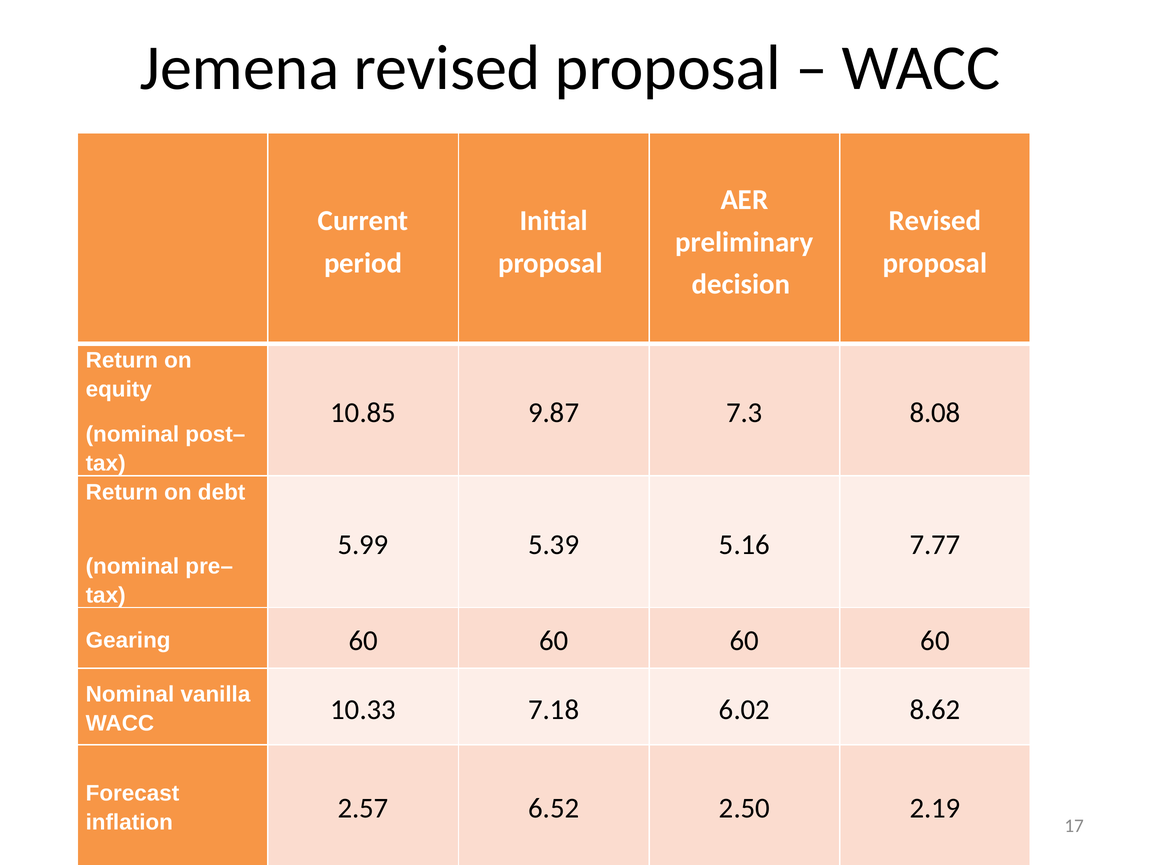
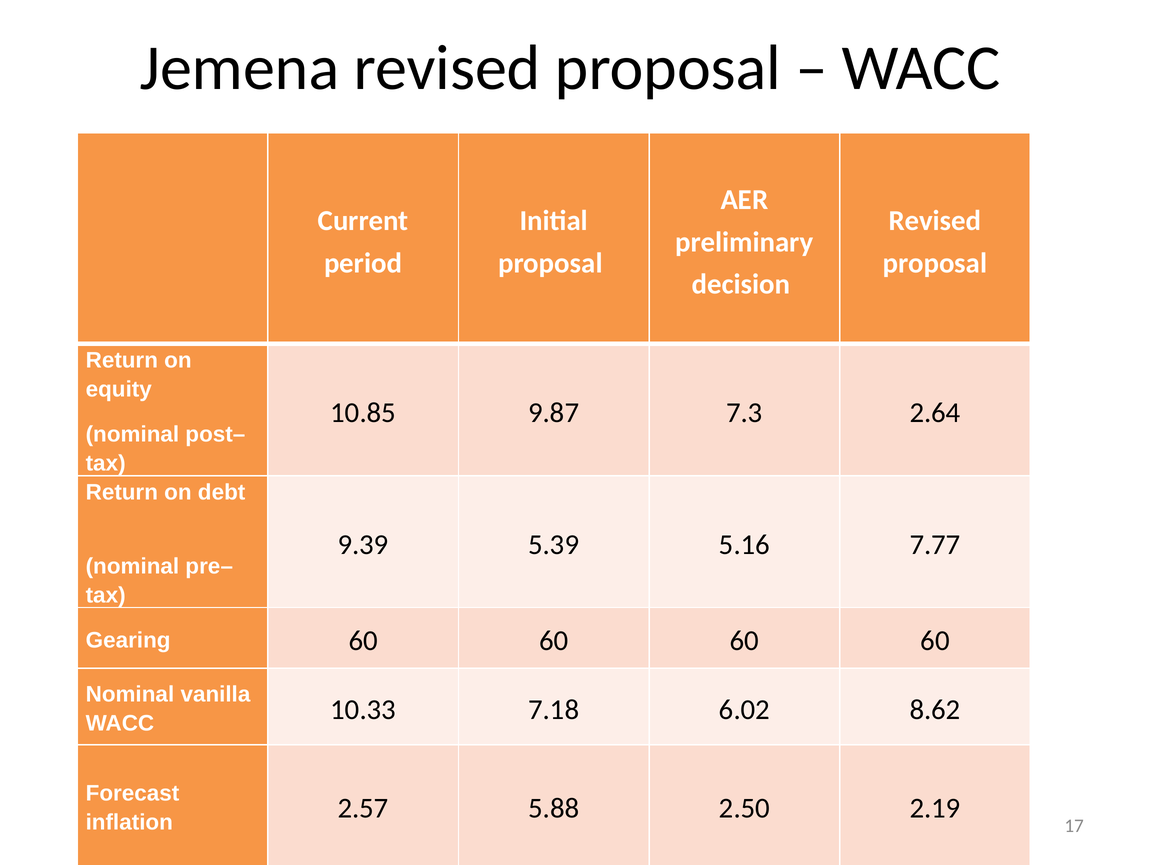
8.08: 8.08 -> 2.64 (935, 412)
5.99: 5.99 -> 9.39 (363, 544)
6.52: 6.52 -> 5.88 (554, 808)
